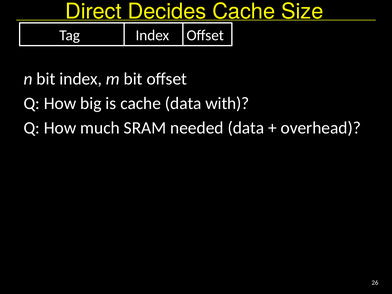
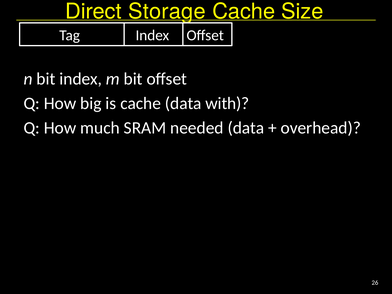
Decides: Decides -> Storage (167, 11)
